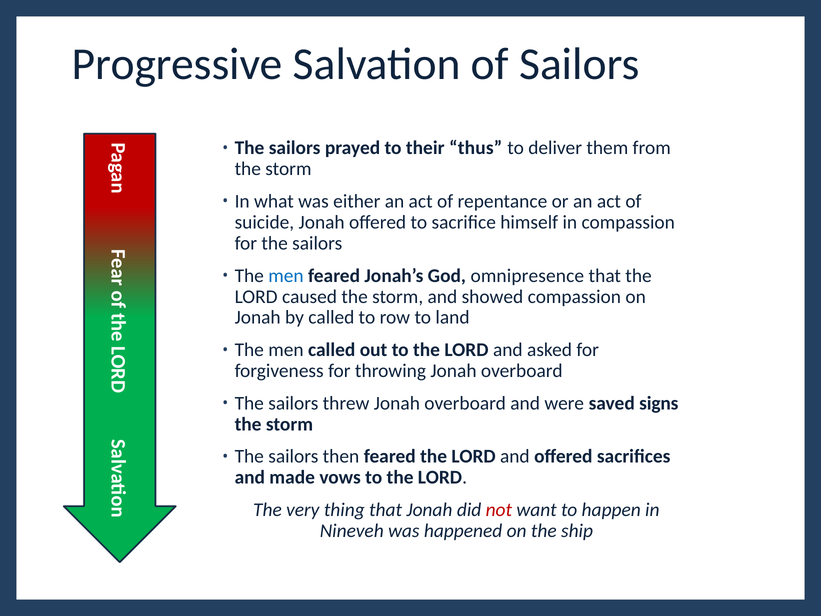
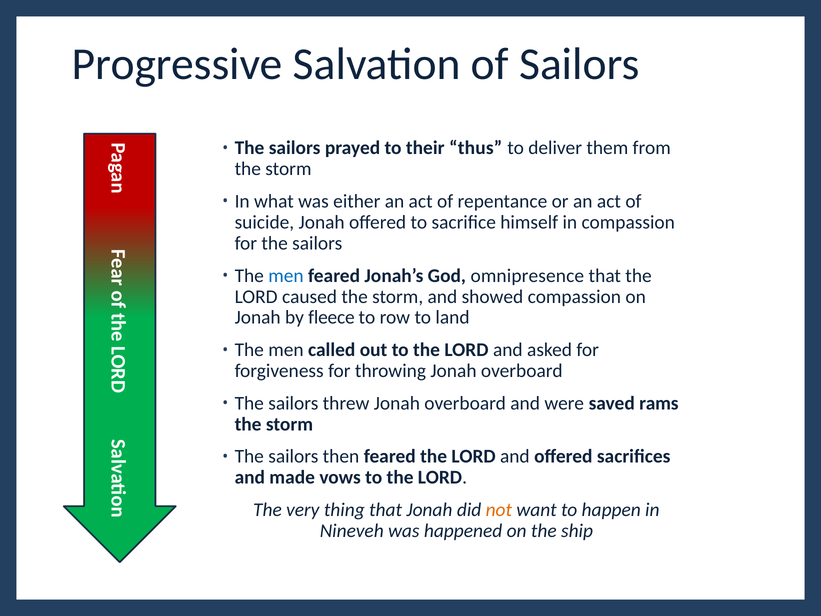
by called: called -> fleece (331, 317)
signs: signs -> rams (659, 403)
not colour: red -> orange (499, 510)
